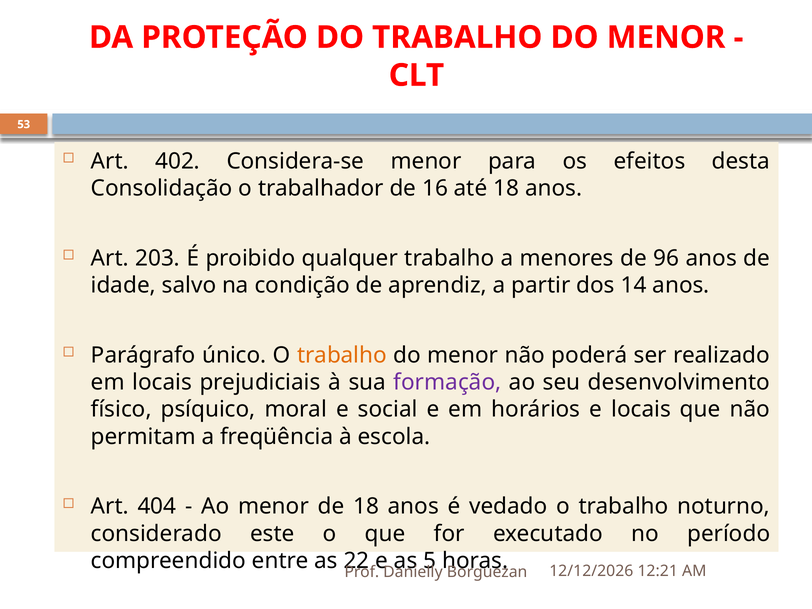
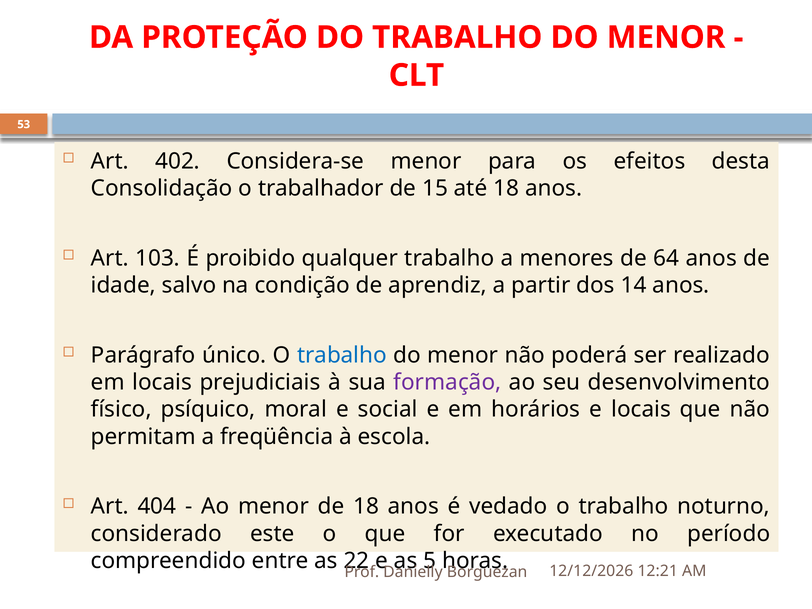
16: 16 -> 15 (435, 188)
203: 203 -> 103 (158, 258)
96: 96 -> 64 (666, 258)
trabalho colour: orange -> blue (342, 355)
